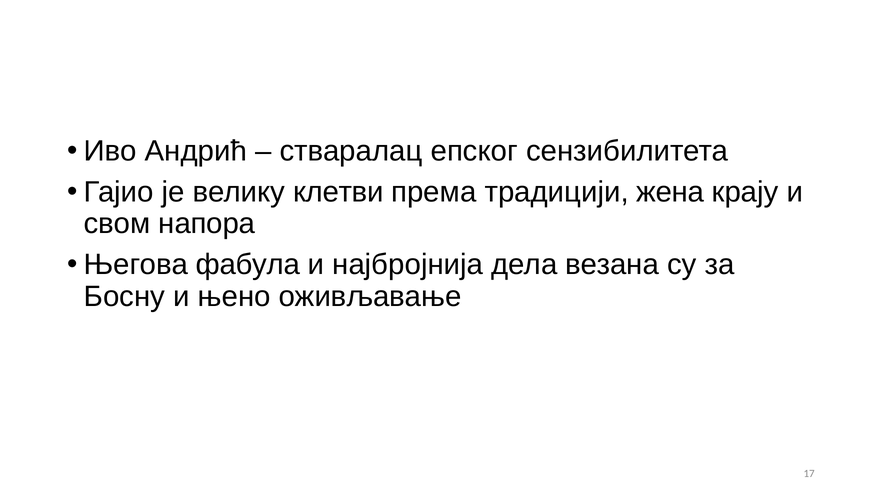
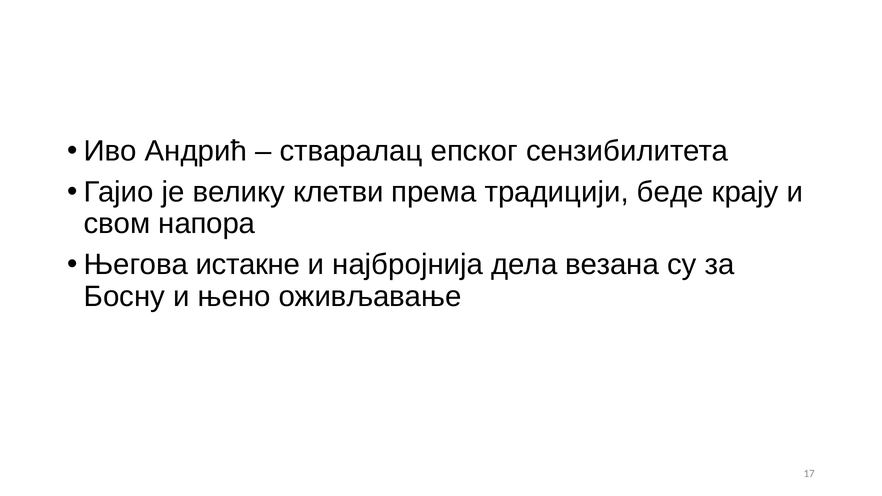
жена: жена -> беде (670, 192)
фабула: фабула -> истакне (248, 265)
